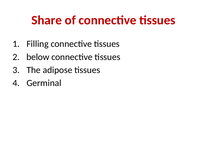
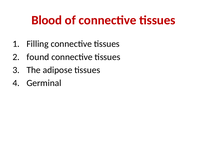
Share: Share -> Blood (47, 20)
below: below -> found (38, 57)
